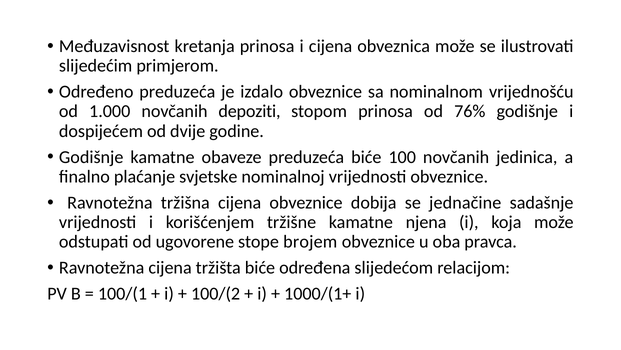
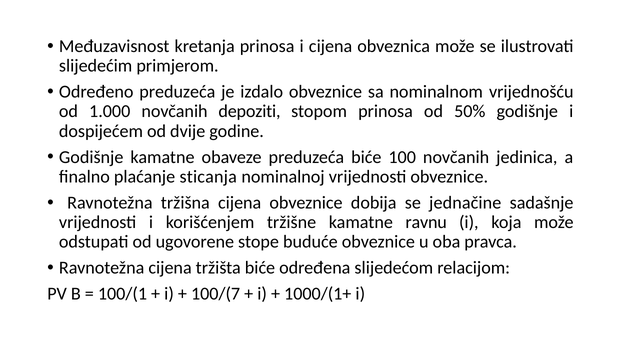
76%: 76% -> 50% (470, 111)
svjetske: svjetske -> sticanja (208, 176)
njena: njena -> ravnu (426, 222)
brojem: brojem -> buduće (310, 241)
100/(2: 100/(2 -> 100/(7 (216, 293)
